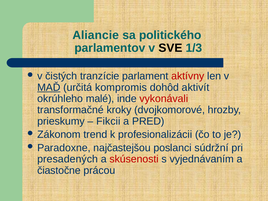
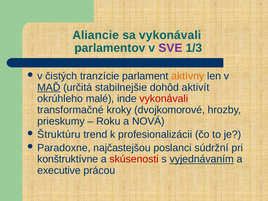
sa politického: politického -> vykonávali (170, 35)
SVE colour: black -> purple (170, 48)
aktívny colour: red -> orange (188, 76)
kompromis: kompromis -> stabilnejšie (121, 87)
Fikcii: Fikcii -> Roku (108, 121)
PRED: PRED -> NOVÁ (148, 121)
Zákonom: Zákonom -> Štruktúru (59, 135)
presadených: presadených -> konštruktívne (68, 159)
vyjednávaním underline: none -> present (202, 159)
čiastočne: čiastočne -> executive (59, 170)
